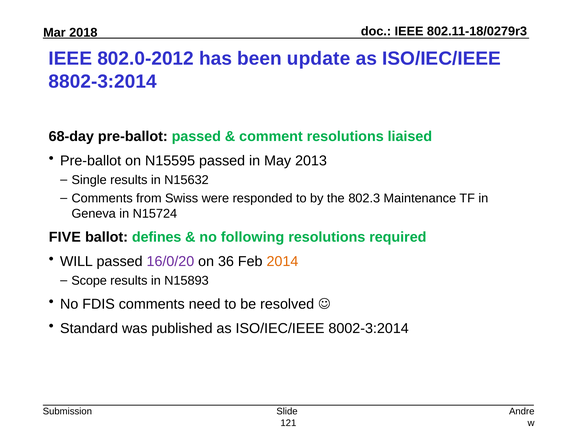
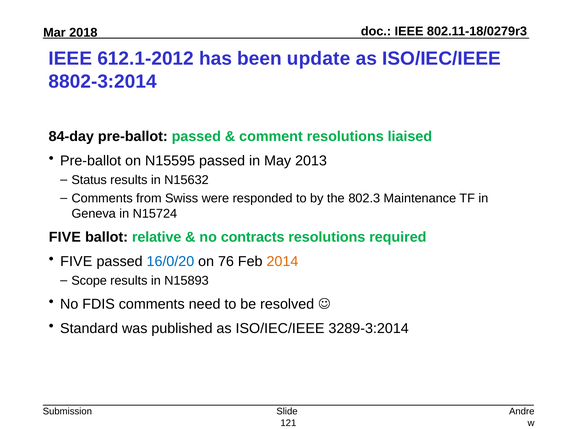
802.0-2012: 802.0-2012 -> 612.1-2012 (146, 59)
68-day: 68-day -> 84-day (71, 136)
Single: Single -> Status (89, 180)
defines: defines -> relative (157, 237)
following: following -> contracts (253, 237)
WILL: WILL -> FIVE (76, 261)
16/0/20 colour: purple -> blue (170, 261)
36: 36 -> 76 (226, 261)
8002-3:2014: 8002-3:2014 -> 3289-3:2014 (369, 329)
